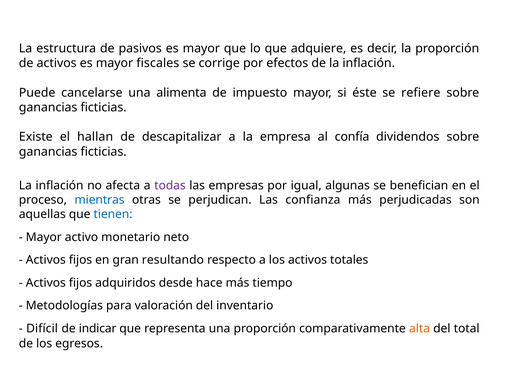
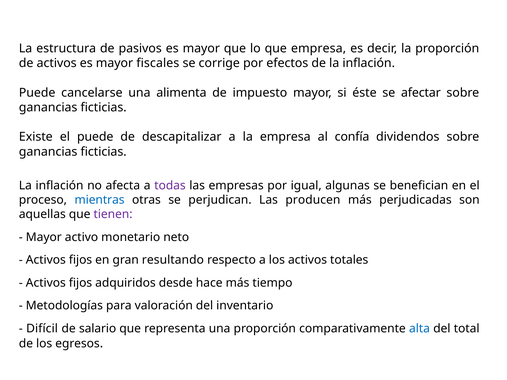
que adquiere: adquiere -> empresa (319, 48)
refiere: refiere -> afectar (421, 93)
el hallan: hallan -> puede (95, 137)
confianza: confianza -> producen (313, 200)
tienen colour: blue -> purple (113, 214)
indicar: indicar -> salario (98, 329)
alta colour: orange -> blue (419, 329)
